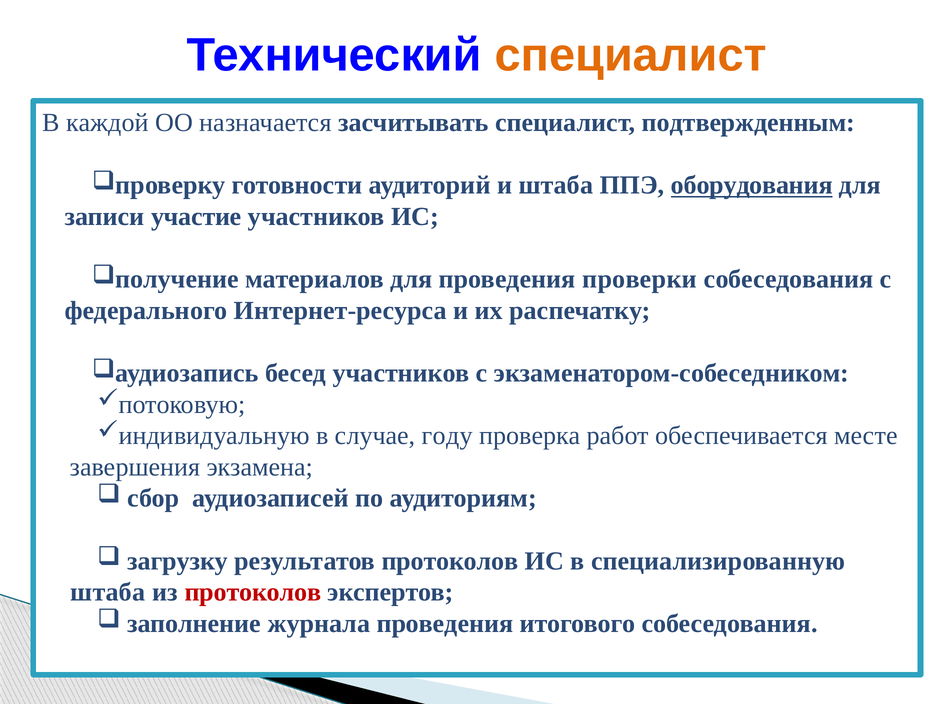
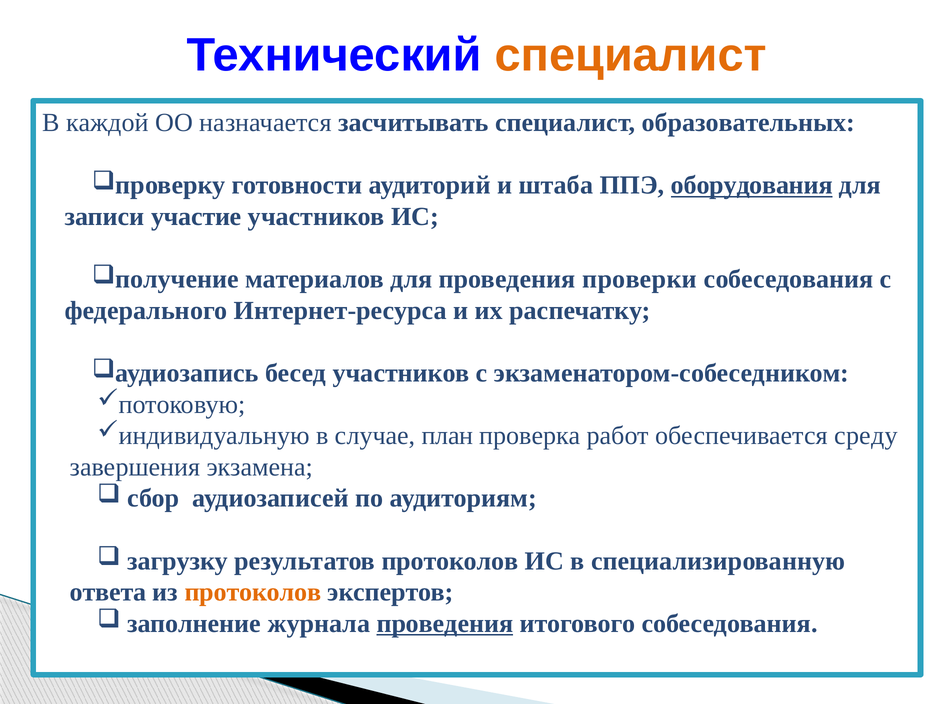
подтвержденным: подтвержденным -> образовательных (748, 123)
году: году -> план (448, 436)
месте: месте -> среду (866, 436)
штаба: штаба -> ответа (108, 592)
протоколов colour: red -> orange (253, 592)
проведения underline: none -> present (445, 624)
